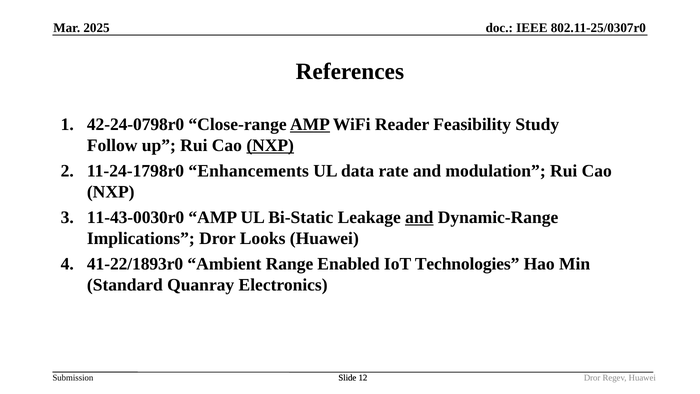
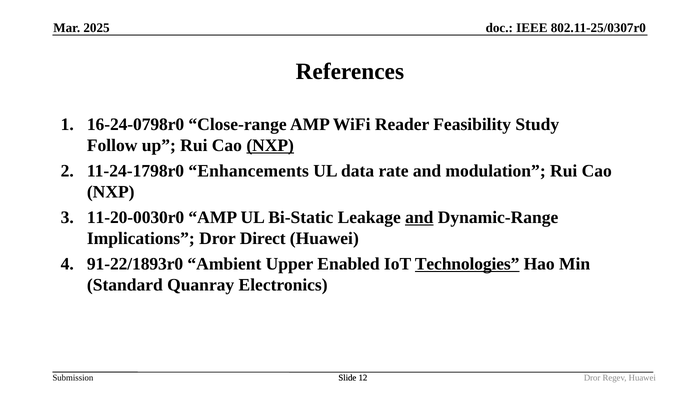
42-24-0798r0: 42-24-0798r0 -> 16-24-0798r0 (136, 124)
AMP underline: present -> none (310, 124)
11-43-0030r0: 11-43-0030r0 -> 11-20-0030r0 (136, 217)
Looks: Looks -> Direct (263, 238)
41-22/1893r0: 41-22/1893r0 -> 91-22/1893r0 (135, 264)
Range: Range -> Upper (290, 264)
Technologies underline: none -> present (467, 264)
